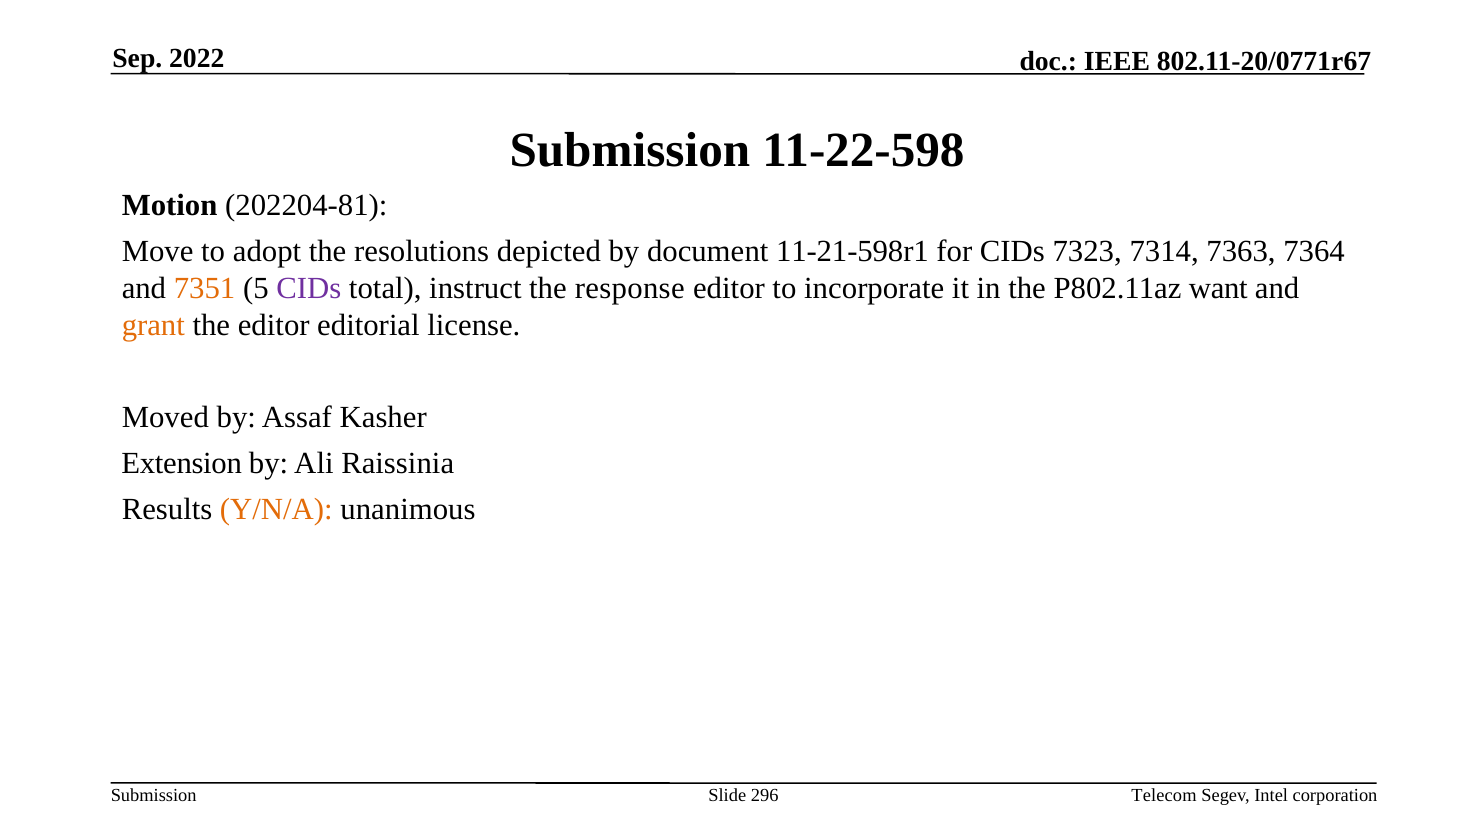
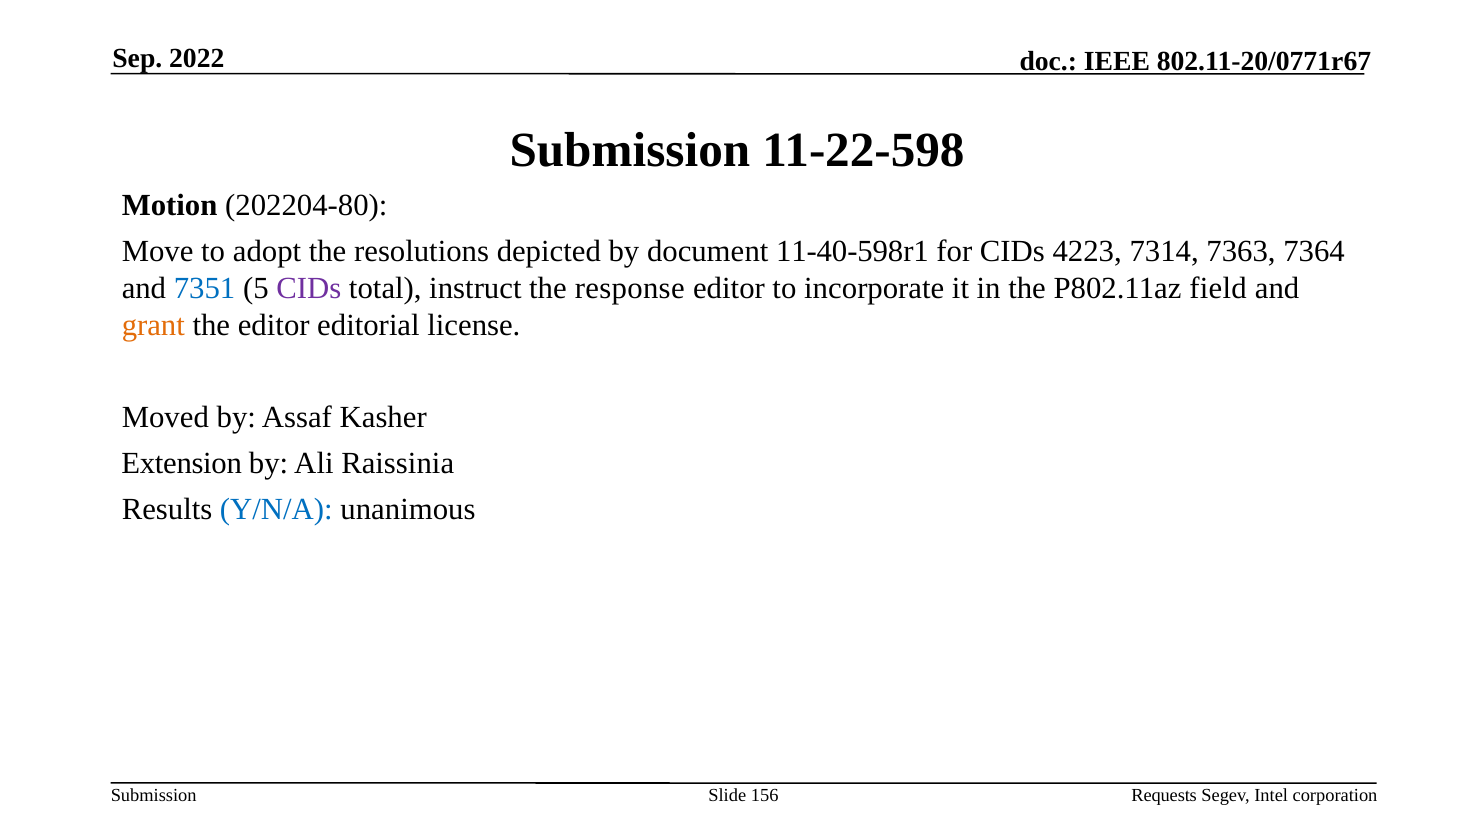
202204-81: 202204-81 -> 202204-80 (306, 206)
11-21-598r1: 11-21-598r1 -> 11-40-598r1 (852, 252)
7323: 7323 -> 4223 (1087, 252)
7351 colour: orange -> blue (205, 289)
want: want -> field (1218, 289)
Y/N/A colour: orange -> blue (276, 510)
296: 296 -> 156 (765, 796)
Telecom: Telecom -> Requests (1164, 796)
